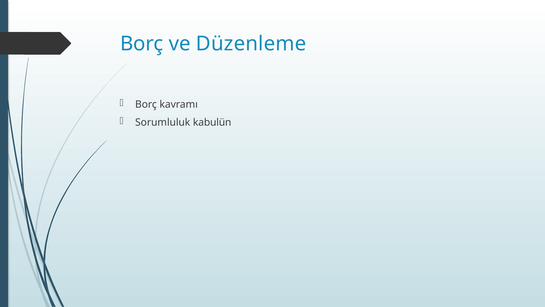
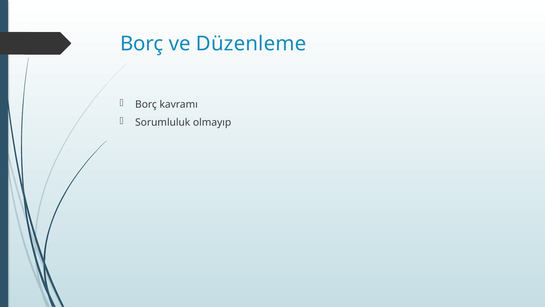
kabulün: kabulün -> olmayıp (212, 122)
